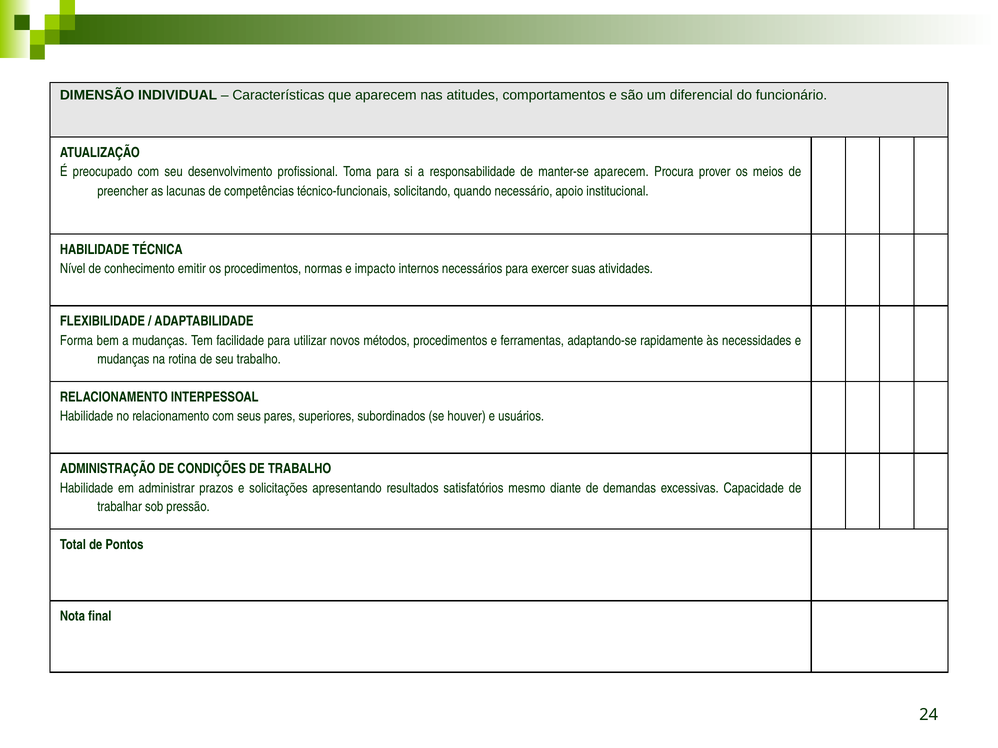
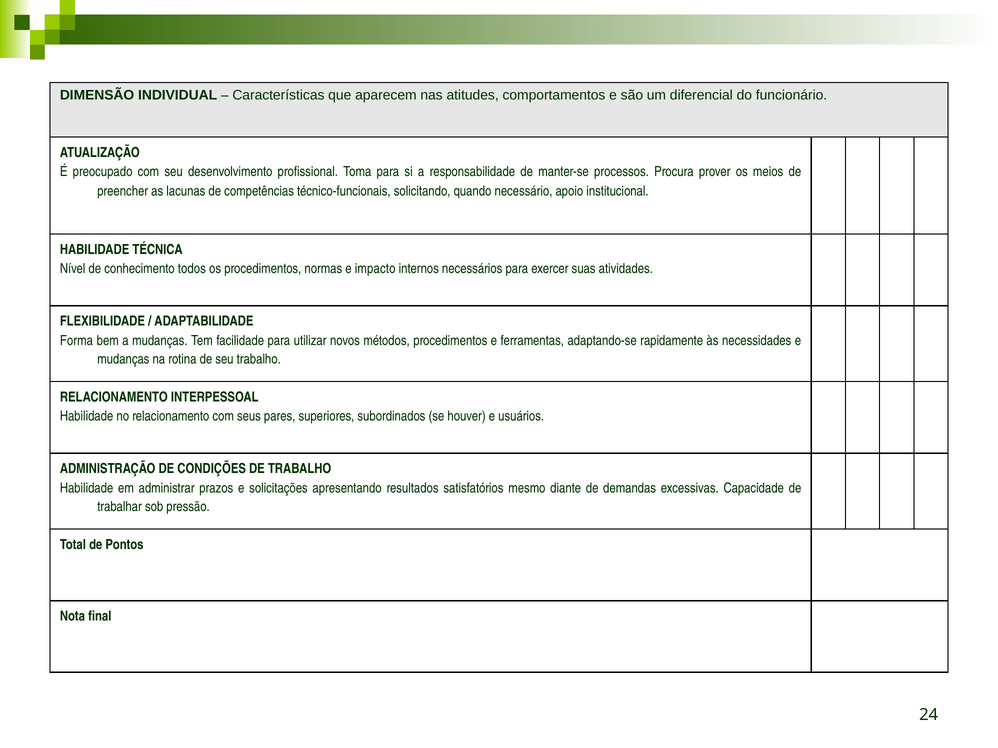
manter-se aparecem: aparecem -> processos (621, 172)
emitir: emitir -> todos (192, 269)
